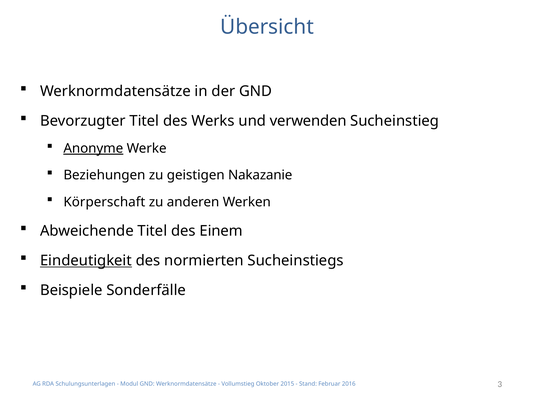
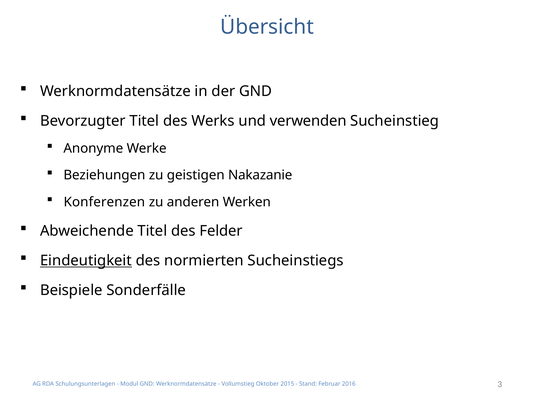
Anonyme underline: present -> none (93, 148)
Körperschaft: Körperschaft -> Konferenzen (104, 202)
Einem: Einem -> Felder (221, 231)
